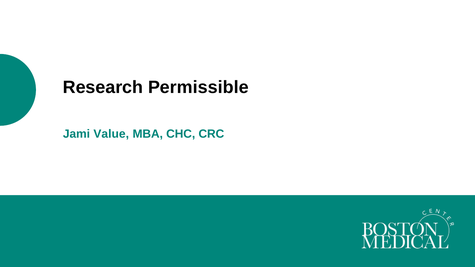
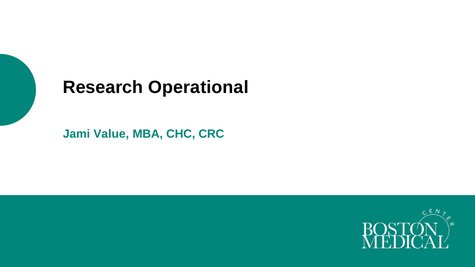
Permissible: Permissible -> Operational (198, 87)
